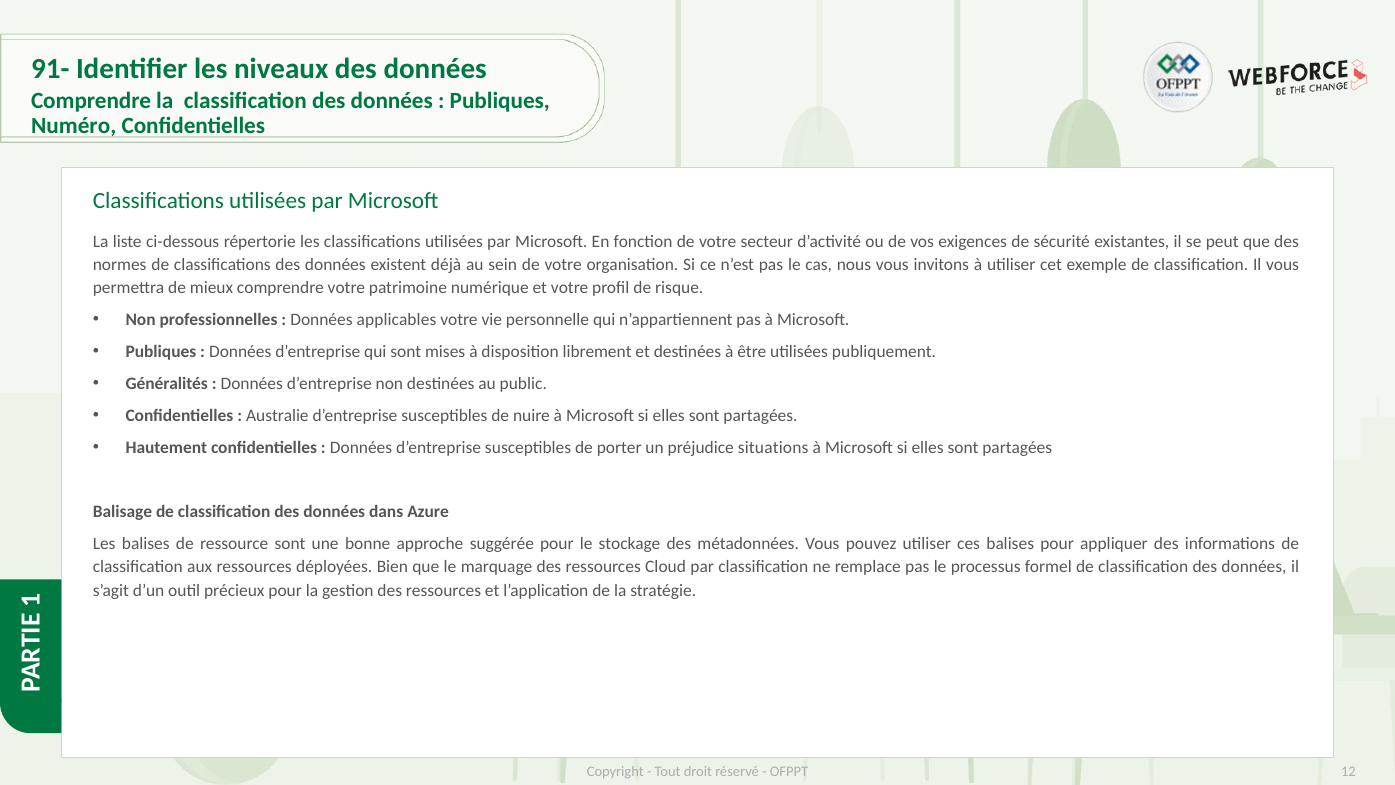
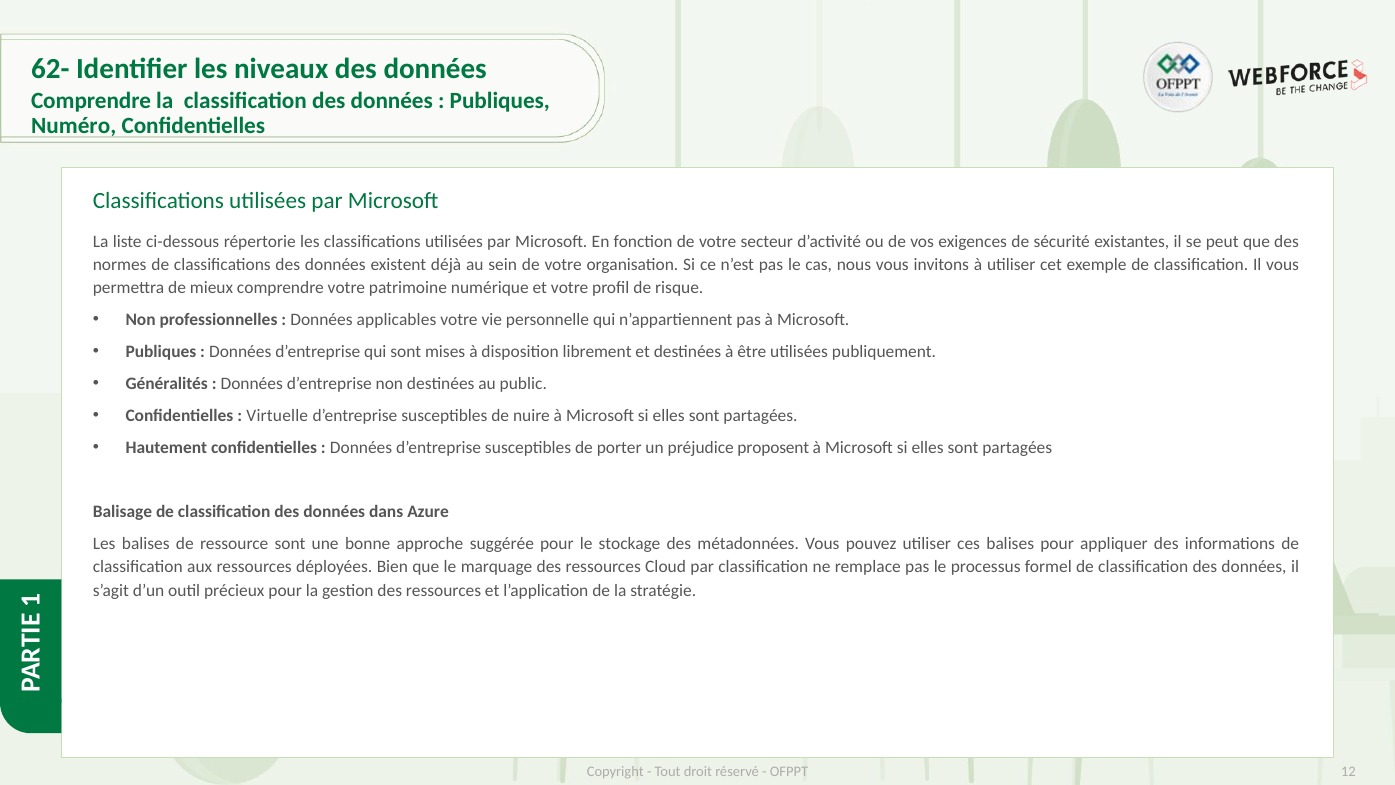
91-: 91- -> 62- (50, 69)
Australie: Australie -> Virtuelle (277, 416)
situations: situations -> proposent (773, 448)
